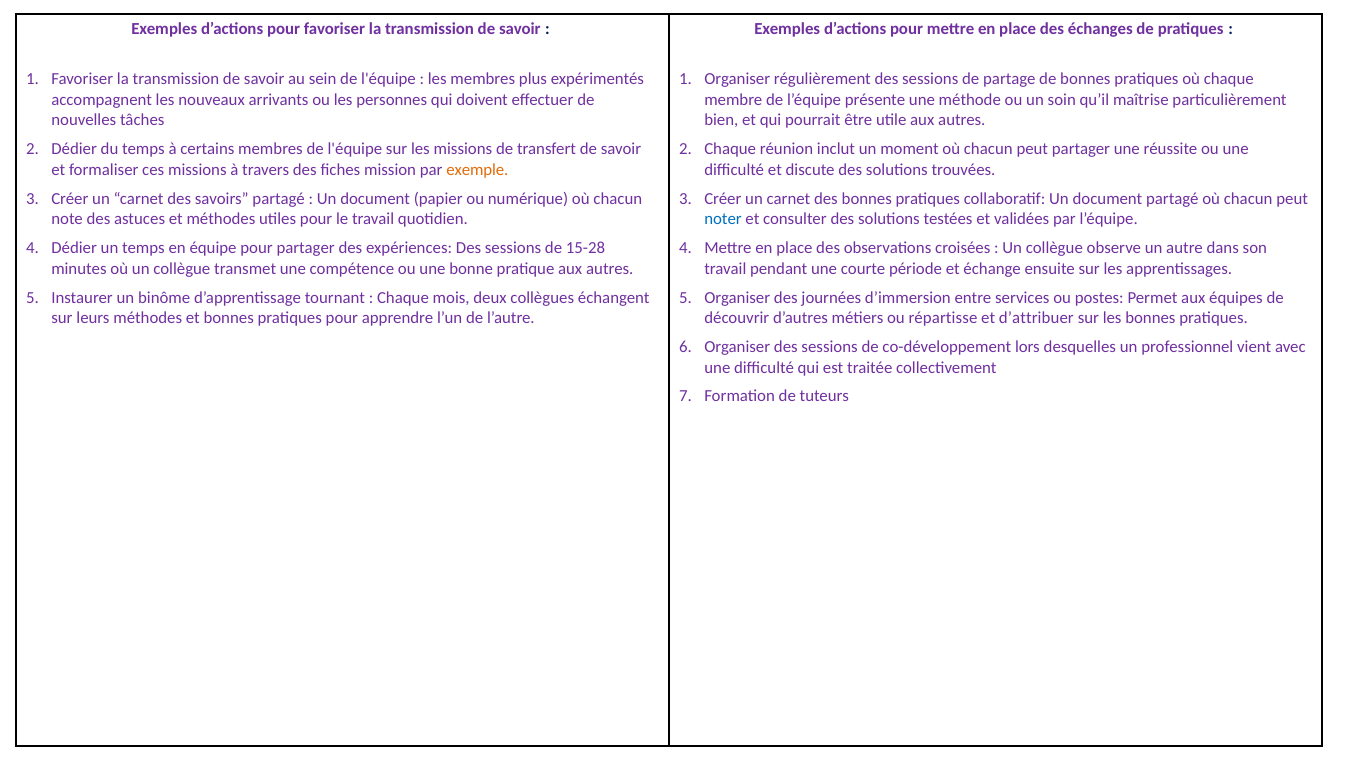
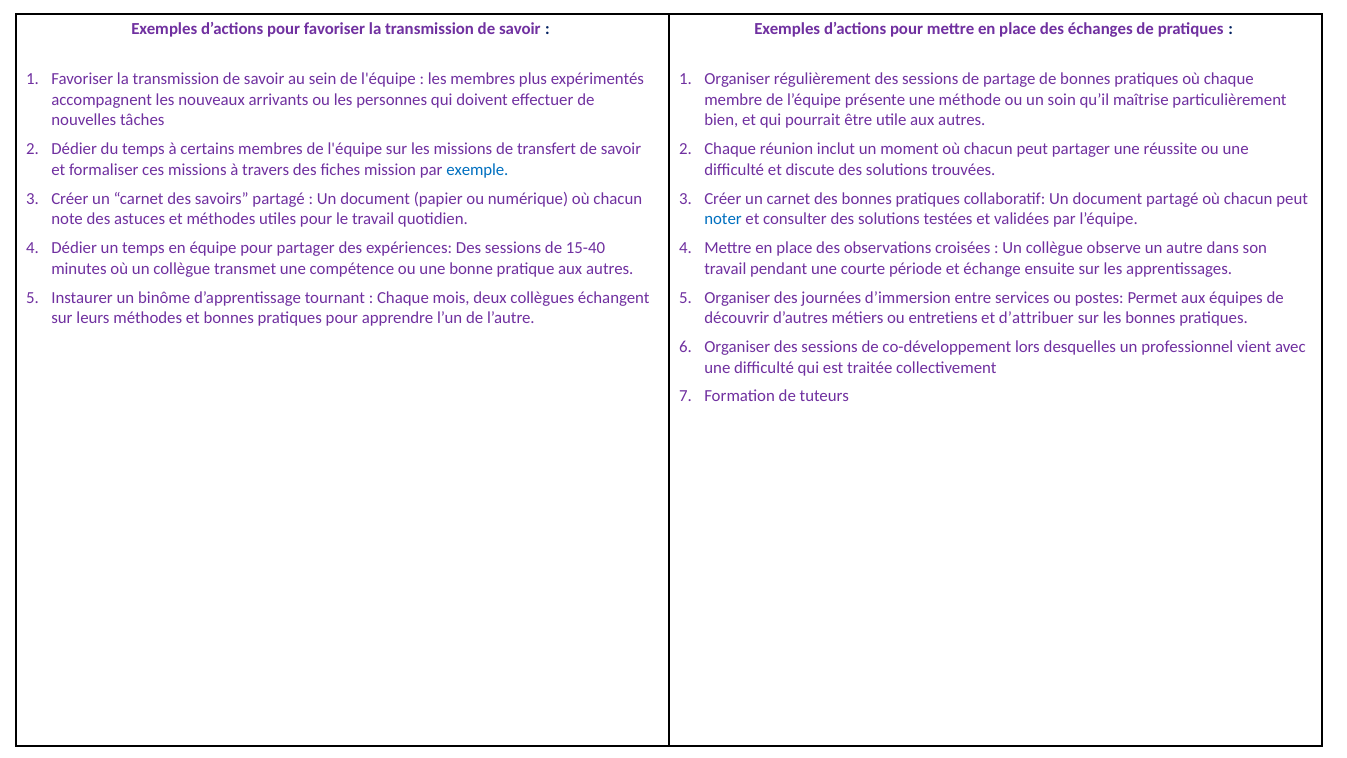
exemple colour: orange -> blue (477, 169)
15-28: 15-28 -> 15-40 (586, 248)
répartisse: répartisse -> entretiens (943, 318)
